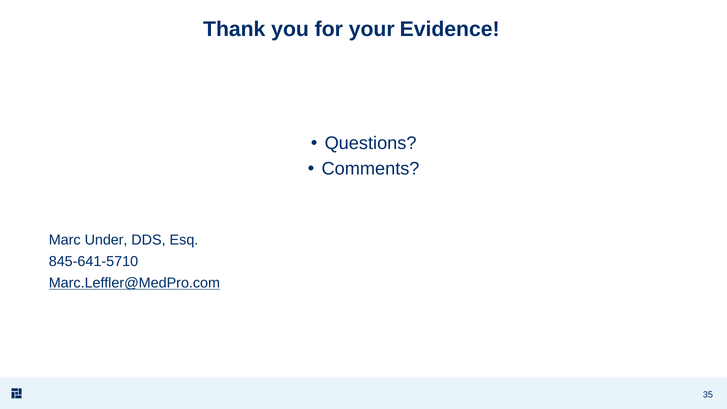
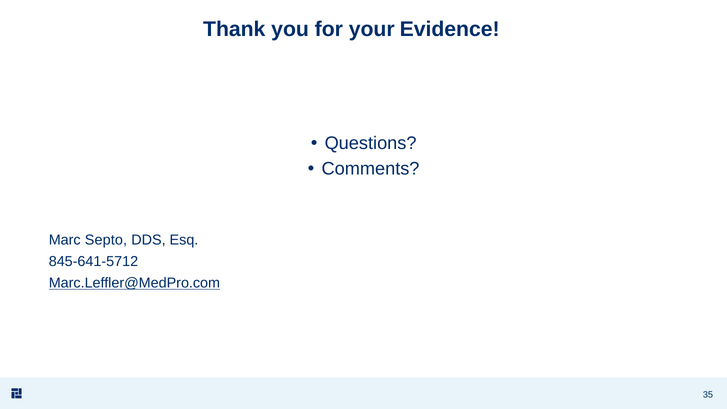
Under: Under -> Septo (106, 240)
845-641-5710: 845-641-5710 -> 845-641-5712 (93, 261)
